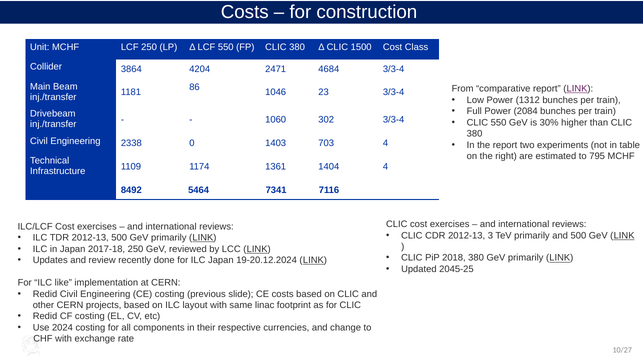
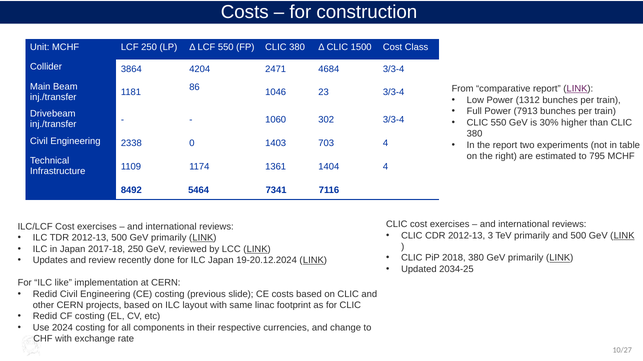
2084: 2084 -> 7913 (526, 111)
2045-25: 2045-25 -> 2034-25 (456, 270)
